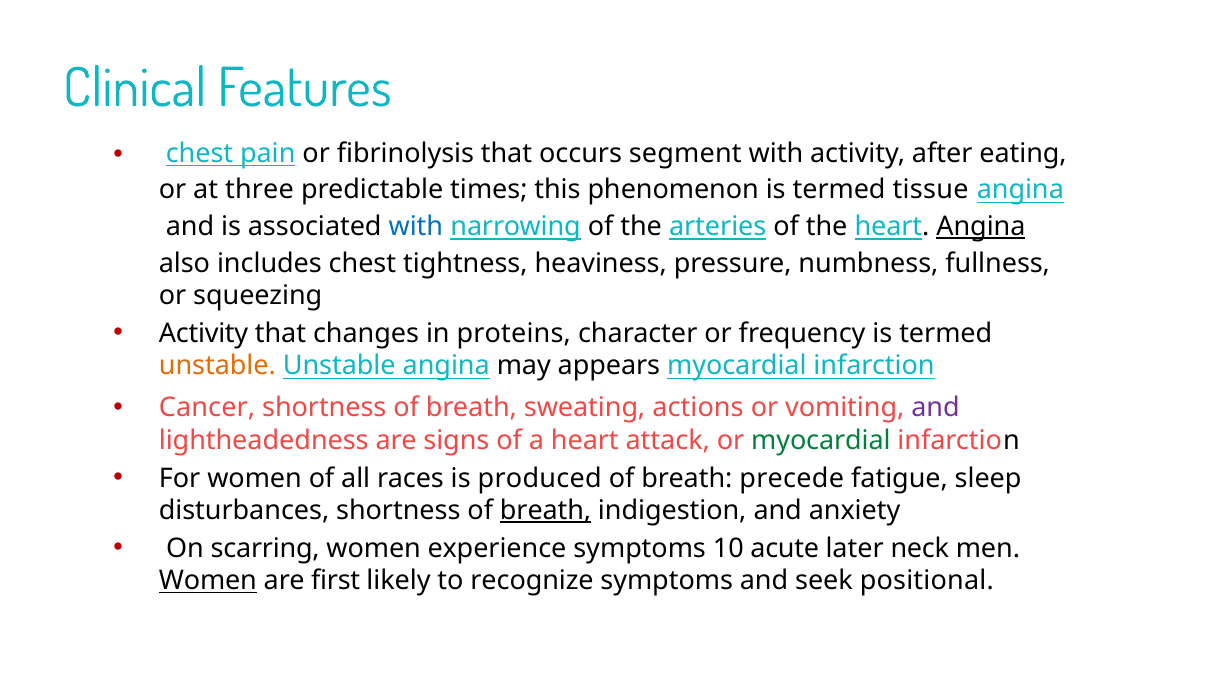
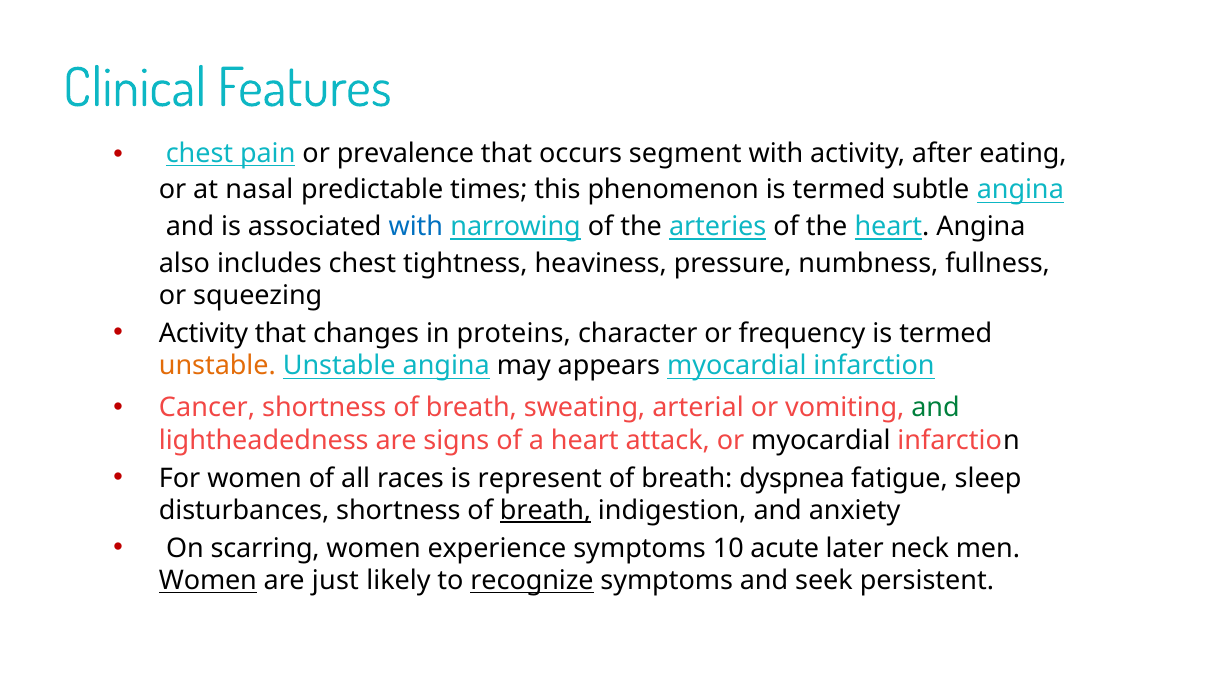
fibrinolysis: fibrinolysis -> prevalence (406, 153)
three: three -> nasal (259, 190)
tissue: tissue -> subtle (931, 190)
Angina underline: present -> none (981, 227)
actions: actions -> arterial (698, 408)
and colour: purple -> green (936, 408)
myocardial colour: green -> black (821, 440)
produced: produced -> represent (540, 478)
precede: precede -> dyspnea (792, 478)
first: first -> just (335, 581)
recognize underline: none -> present (532, 581)
positional: positional -> persistent (927, 581)
